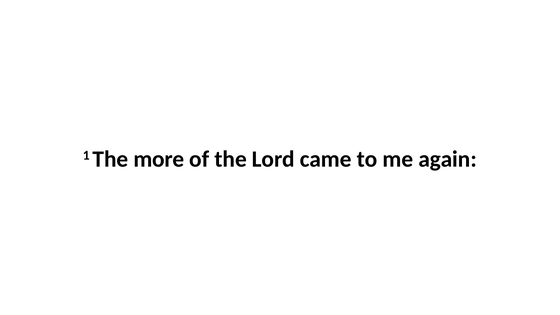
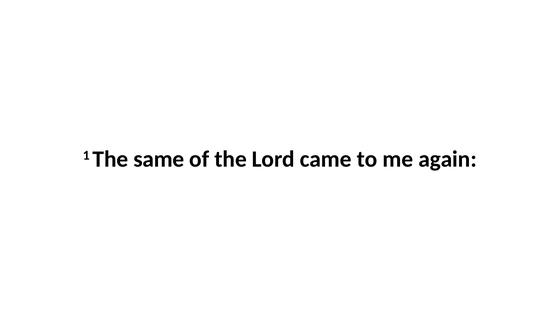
more: more -> same (159, 159)
